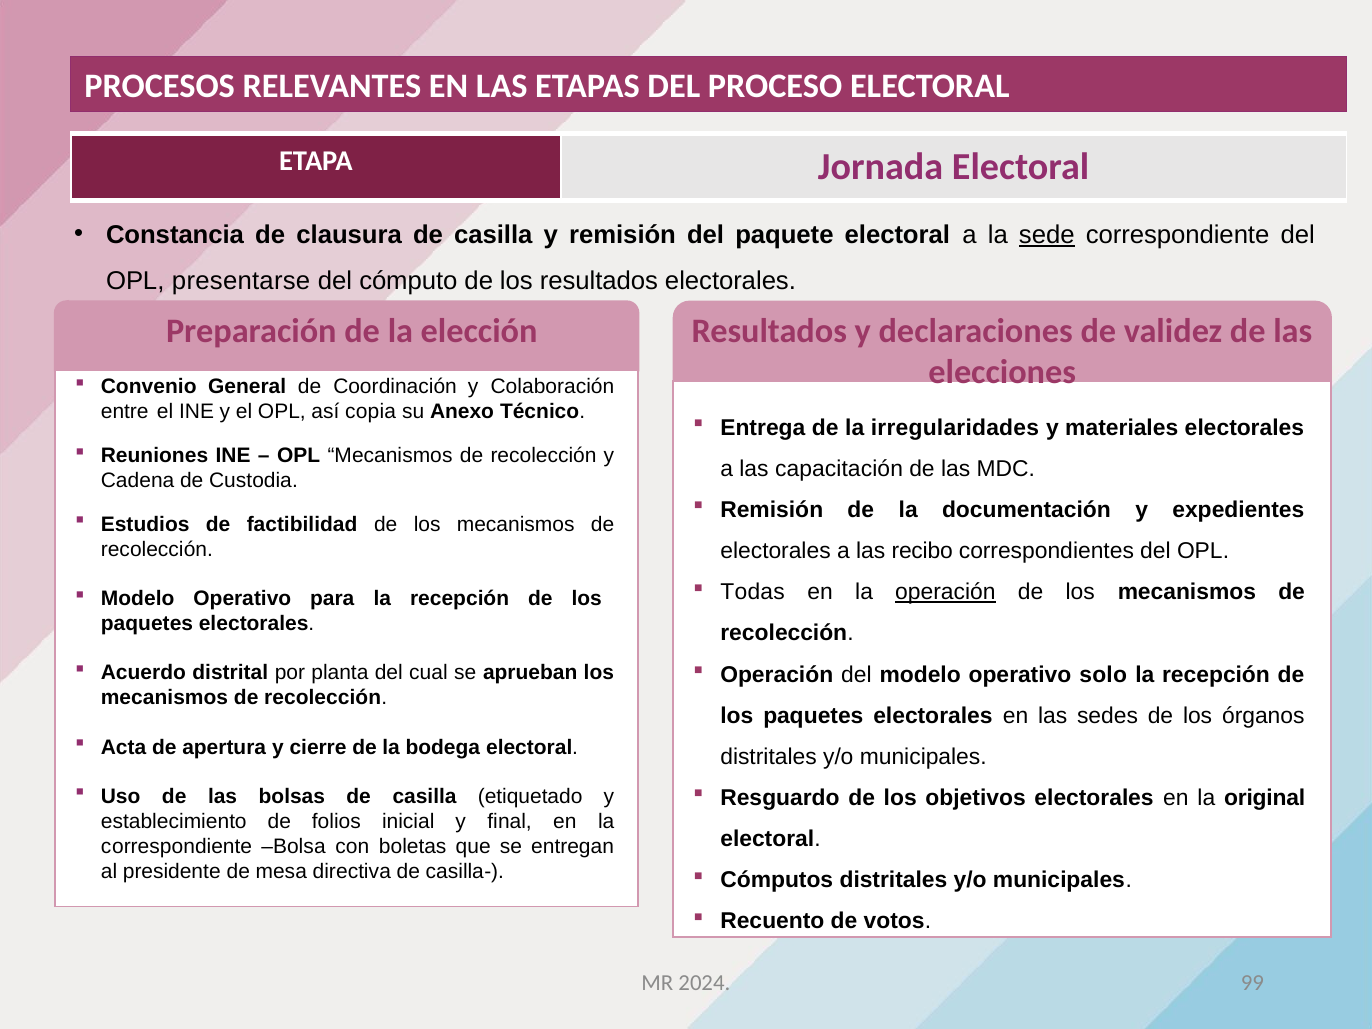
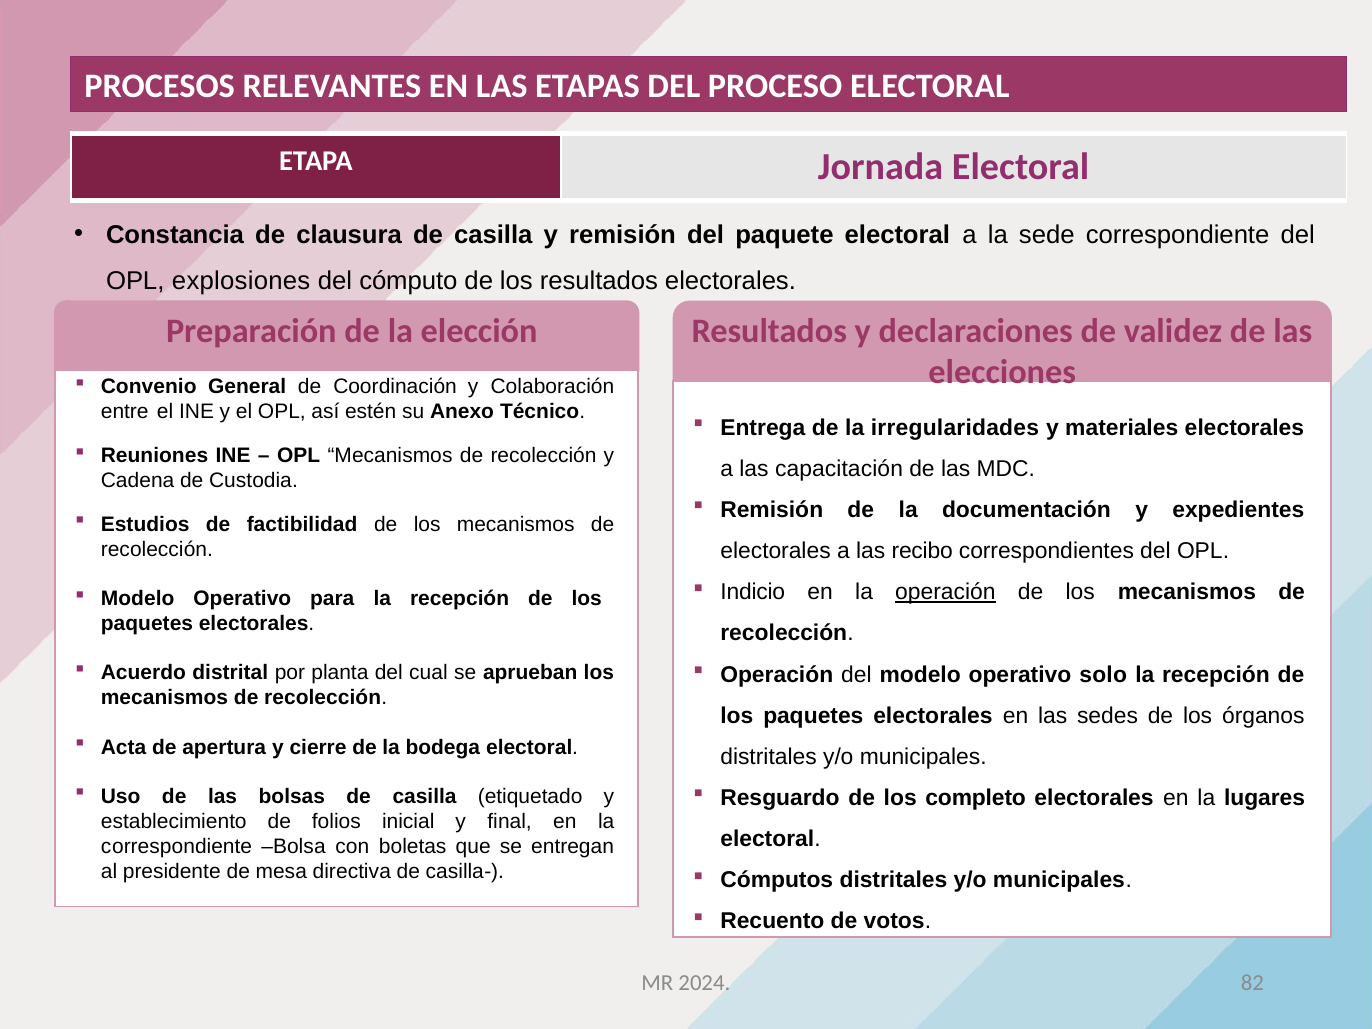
sede underline: present -> none (1047, 235)
presentarse: presentarse -> explosiones (241, 281)
copia: copia -> estén (371, 412)
Todas: Todas -> Indicio (753, 592)
objetivos: objetivos -> completo (976, 798)
original: original -> lugares (1265, 798)
99: 99 -> 82 (1252, 982)
